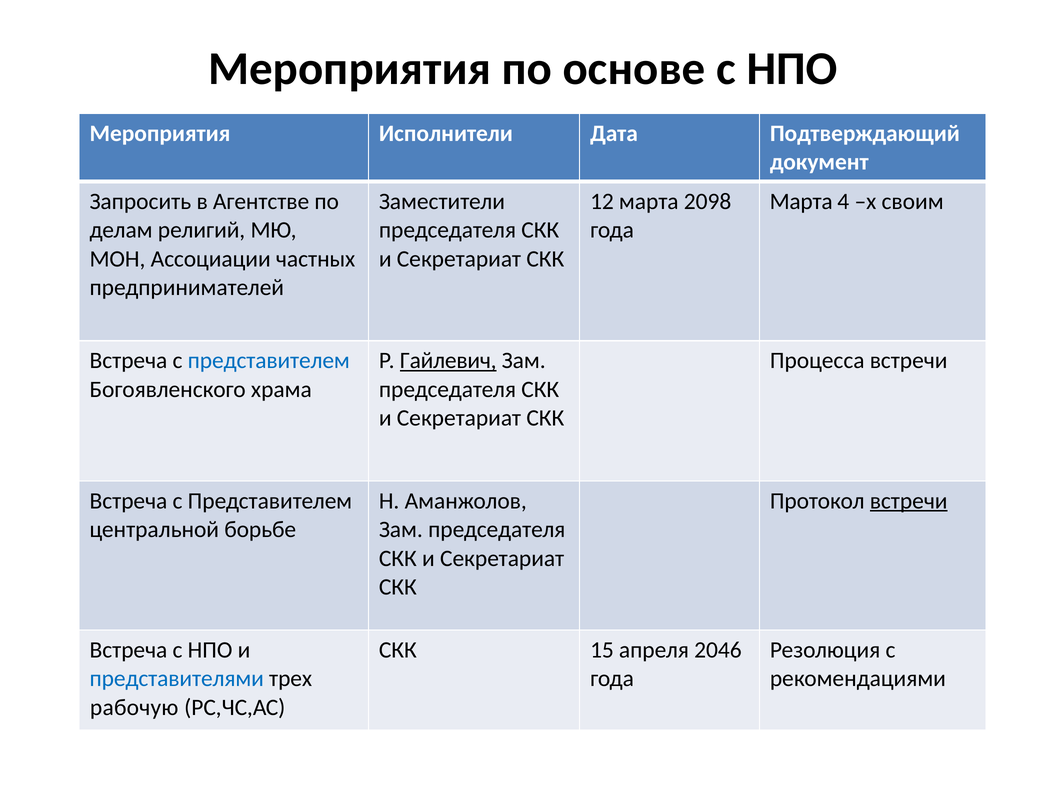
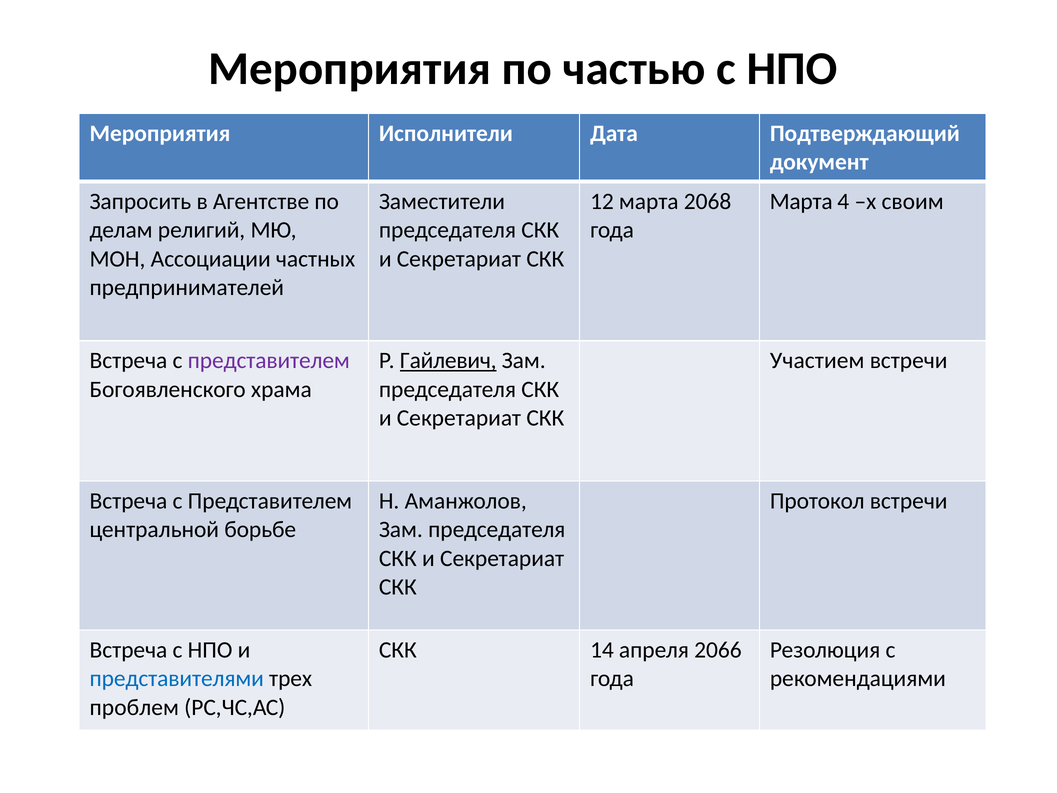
основе: основе -> частью (634, 68)
2098: 2098 -> 2068 (708, 201)
представителем colour: blue -> purple (269, 360)
Процесса: Процесса -> Участием (817, 360)
встречи underline: present -> none (909, 501)
15: 15 -> 14 (602, 650)
2046: 2046 -> 2066 (718, 650)
рабочую: рабочую -> проблем (134, 707)
